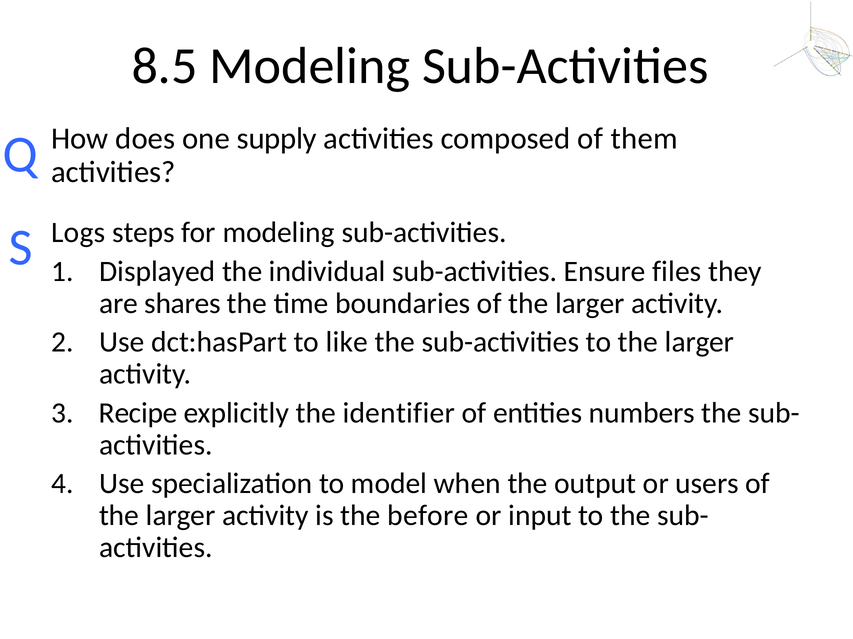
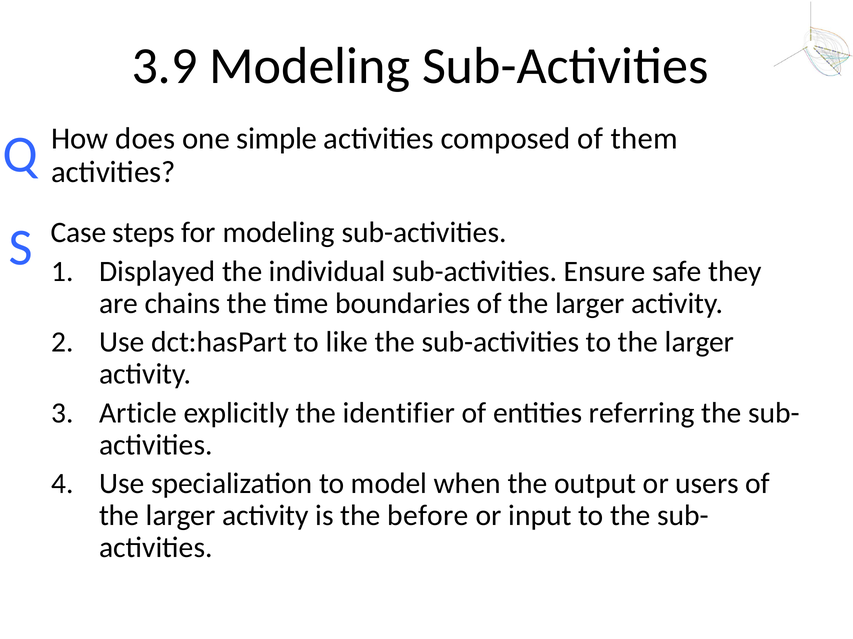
8.5: 8.5 -> 3.9 (164, 66)
supply: supply -> simple (277, 139)
Logs: Logs -> Case (79, 233)
files: files -> safe (677, 272)
shares: shares -> chains (182, 304)
Recipe: Recipe -> Article (138, 413)
numbers: numbers -> referring (642, 413)
